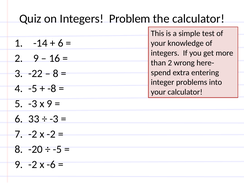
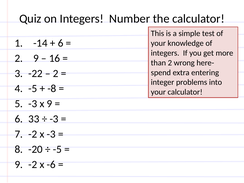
Problem: Problem -> Number (130, 19)
8: 8 -> 2 (56, 73)
x -2: -2 -> -3 (51, 134)
